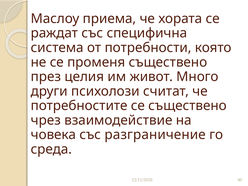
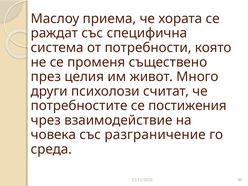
се съществено: съществено -> постижения (188, 106)
